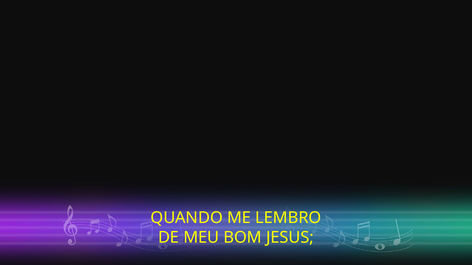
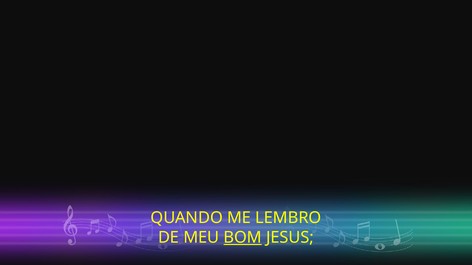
BOM underline: none -> present (243, 238)
